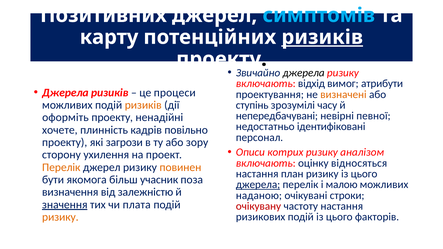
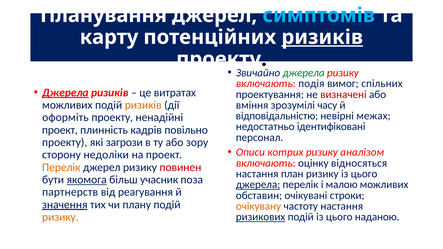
Позитивних: Позитивних -> Планування (103, 15)
джерела colour: black -> green (304, 73)
відхід: відхід -> подія (311, 84)
атрибути: атрибути -> спільних (382, 84)
Джерела underline: none -> present (65, 93)
процеси: процеси -> витратах (175, 93)
визначені colour: orange -> red (343, 94)
ступінь: ступінь -> вміння (252, 105)
непередбачувані: непередбачувані -> відповідальністю (277, 116)
певної: певної -> межах (373, 116)
хочете: хочете -> проект (60, 130)
ухилення: ухилення -> недоліки (106, 155)
повинен colour: orange -> red (180, 167)
якомога underline: none -> present (87, 180)
визначення: визначення -> партнерств (70, 192)
залежністю: залежністю -> реагування (145, 192)
наданою: наданою -> обставин (259, 196)
плата: плата -> плану (137, 205)
очікувану colour: red -> orange (258, 206)
ризикових underline: none -> present (261, 217)
факторів: факторів -> наданою (377, 217)
